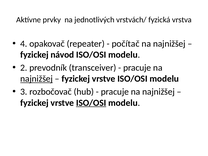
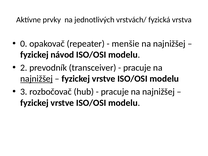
4: 4 -> 0 (24, 44)
počítač: počítač -> menšie (126, 44)
ISO/OSI underline: present -> none (91, 103)
